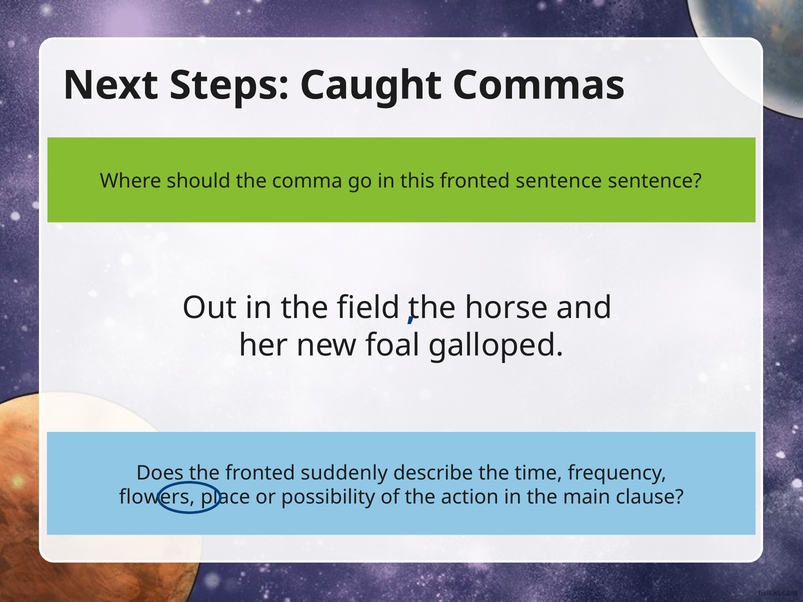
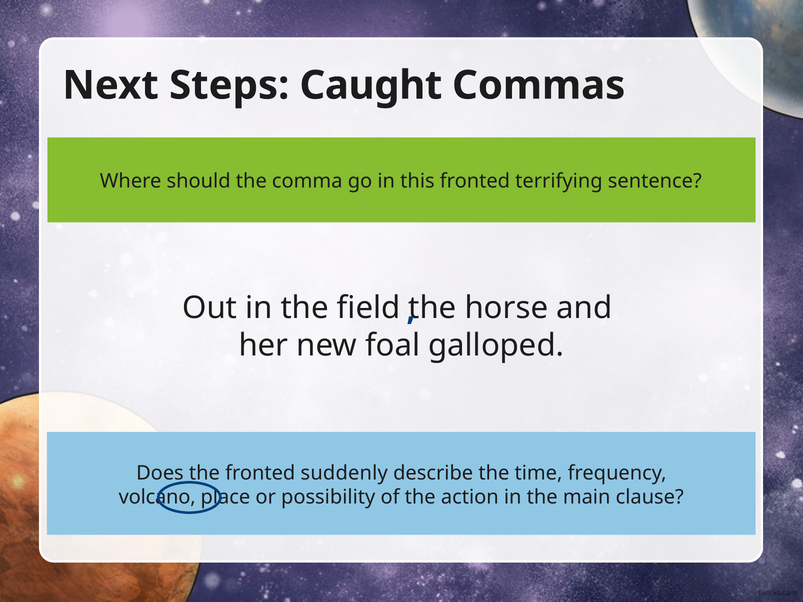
fronted sentence: sentence -> terrifying (559, 181)
flowers: flowers -> volcano (157, 497)
